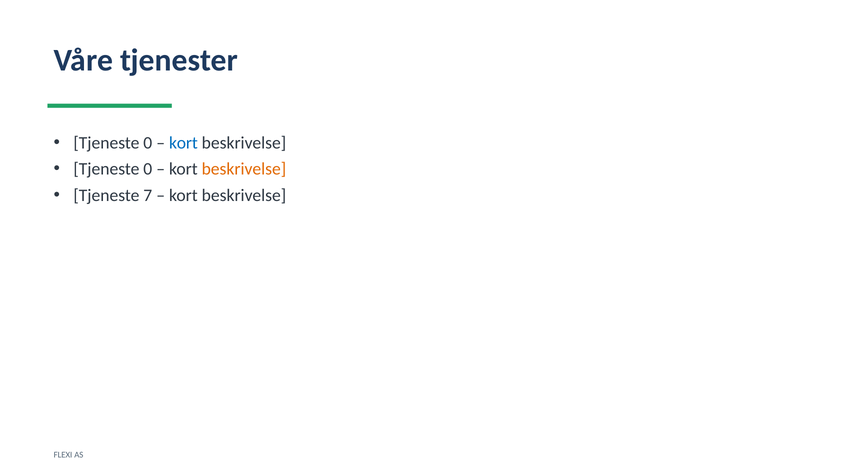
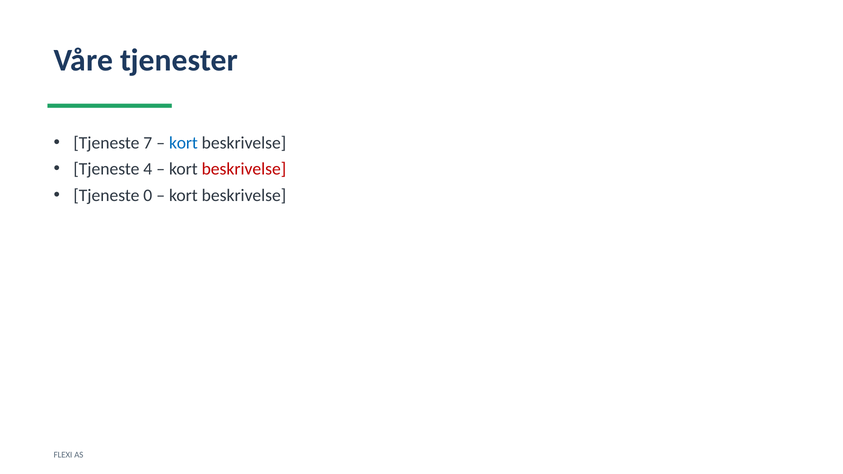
0: 0 -> 7 (148, 143)
0: 0 -> 4 (148, 169)
beskrivelse colour: orange -> red (244, 169)
7: 7 -> 0 (148, 195)
